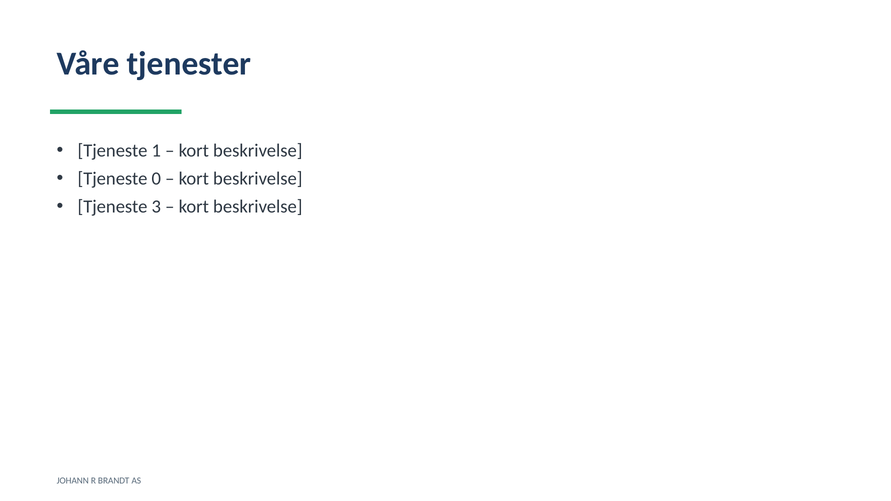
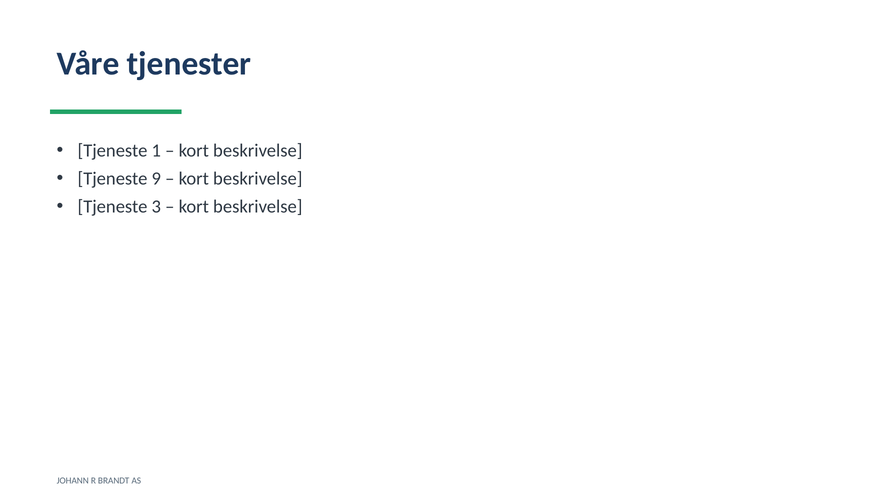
0: 0 -> 9 (156, 179)
